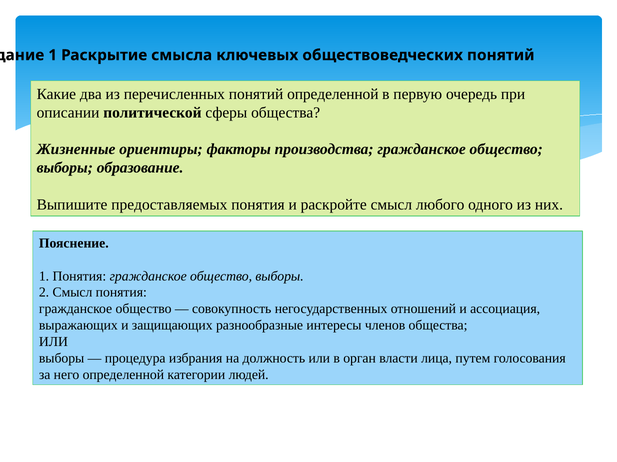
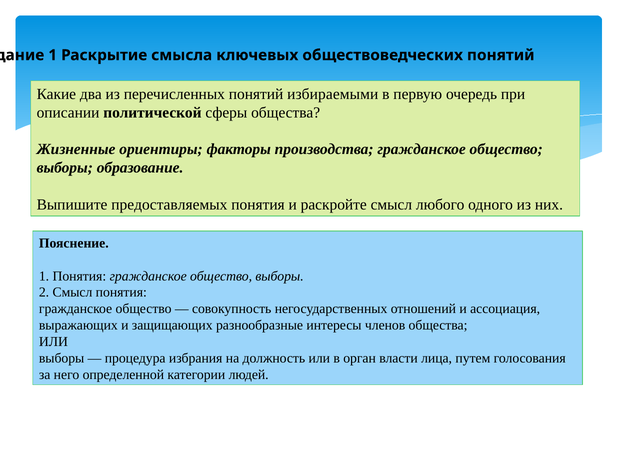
понятий определенной: определенной -> избираемыми (333, 94)
